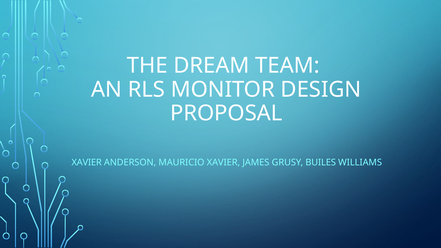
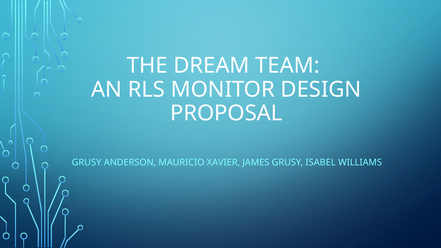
XAVIER: XAVIER -> GRUSY (87, 162)
BUILES: BUILES -> ISABEL (321, 162)
